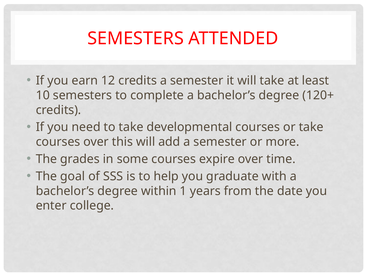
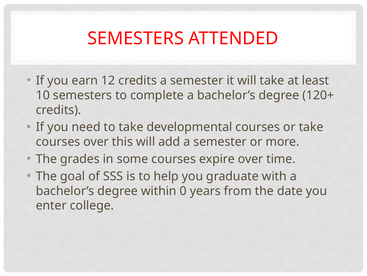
1: 1 -> 0 (183, 190)
